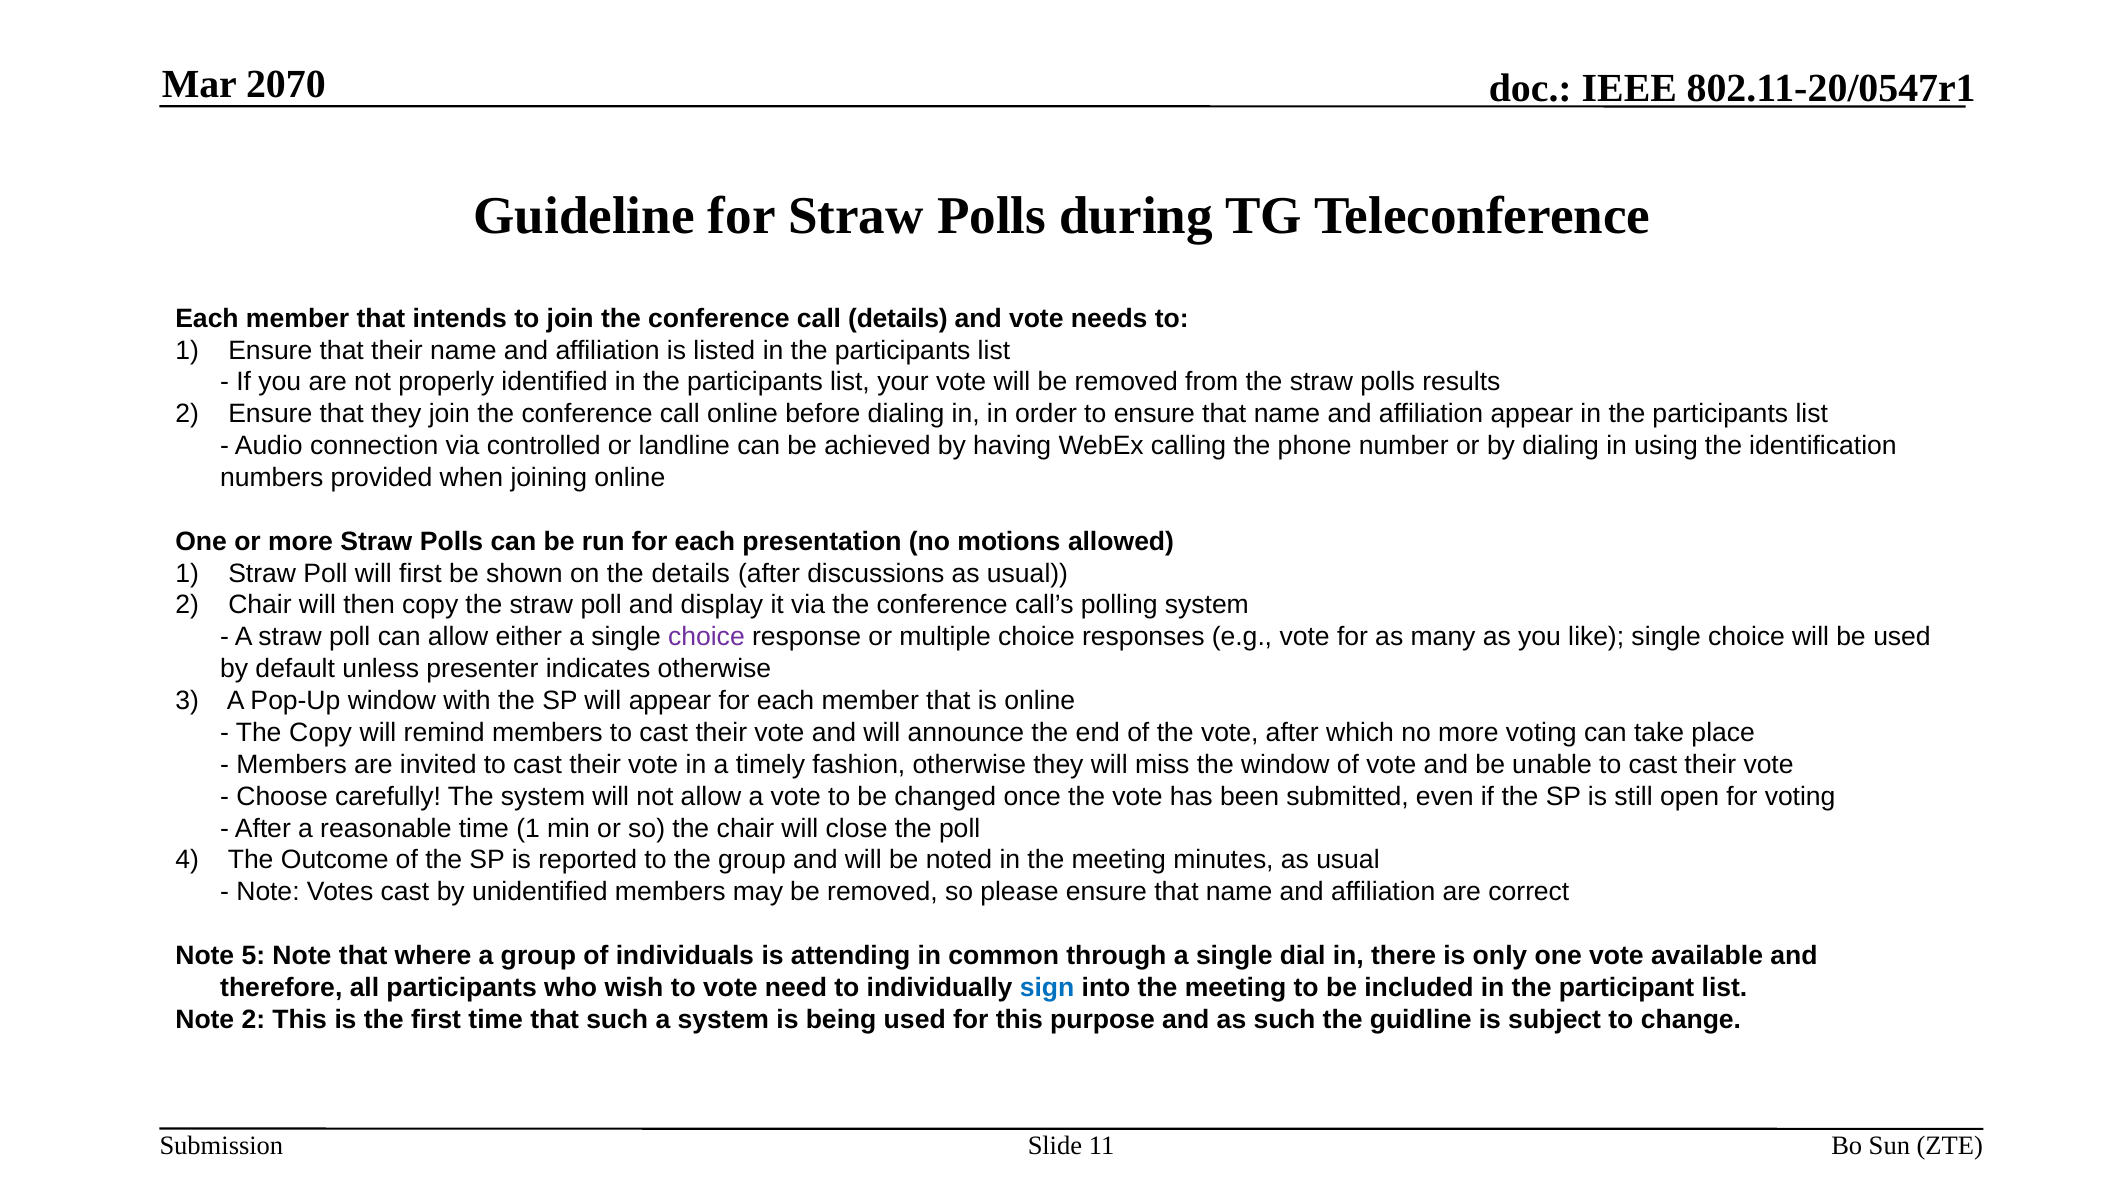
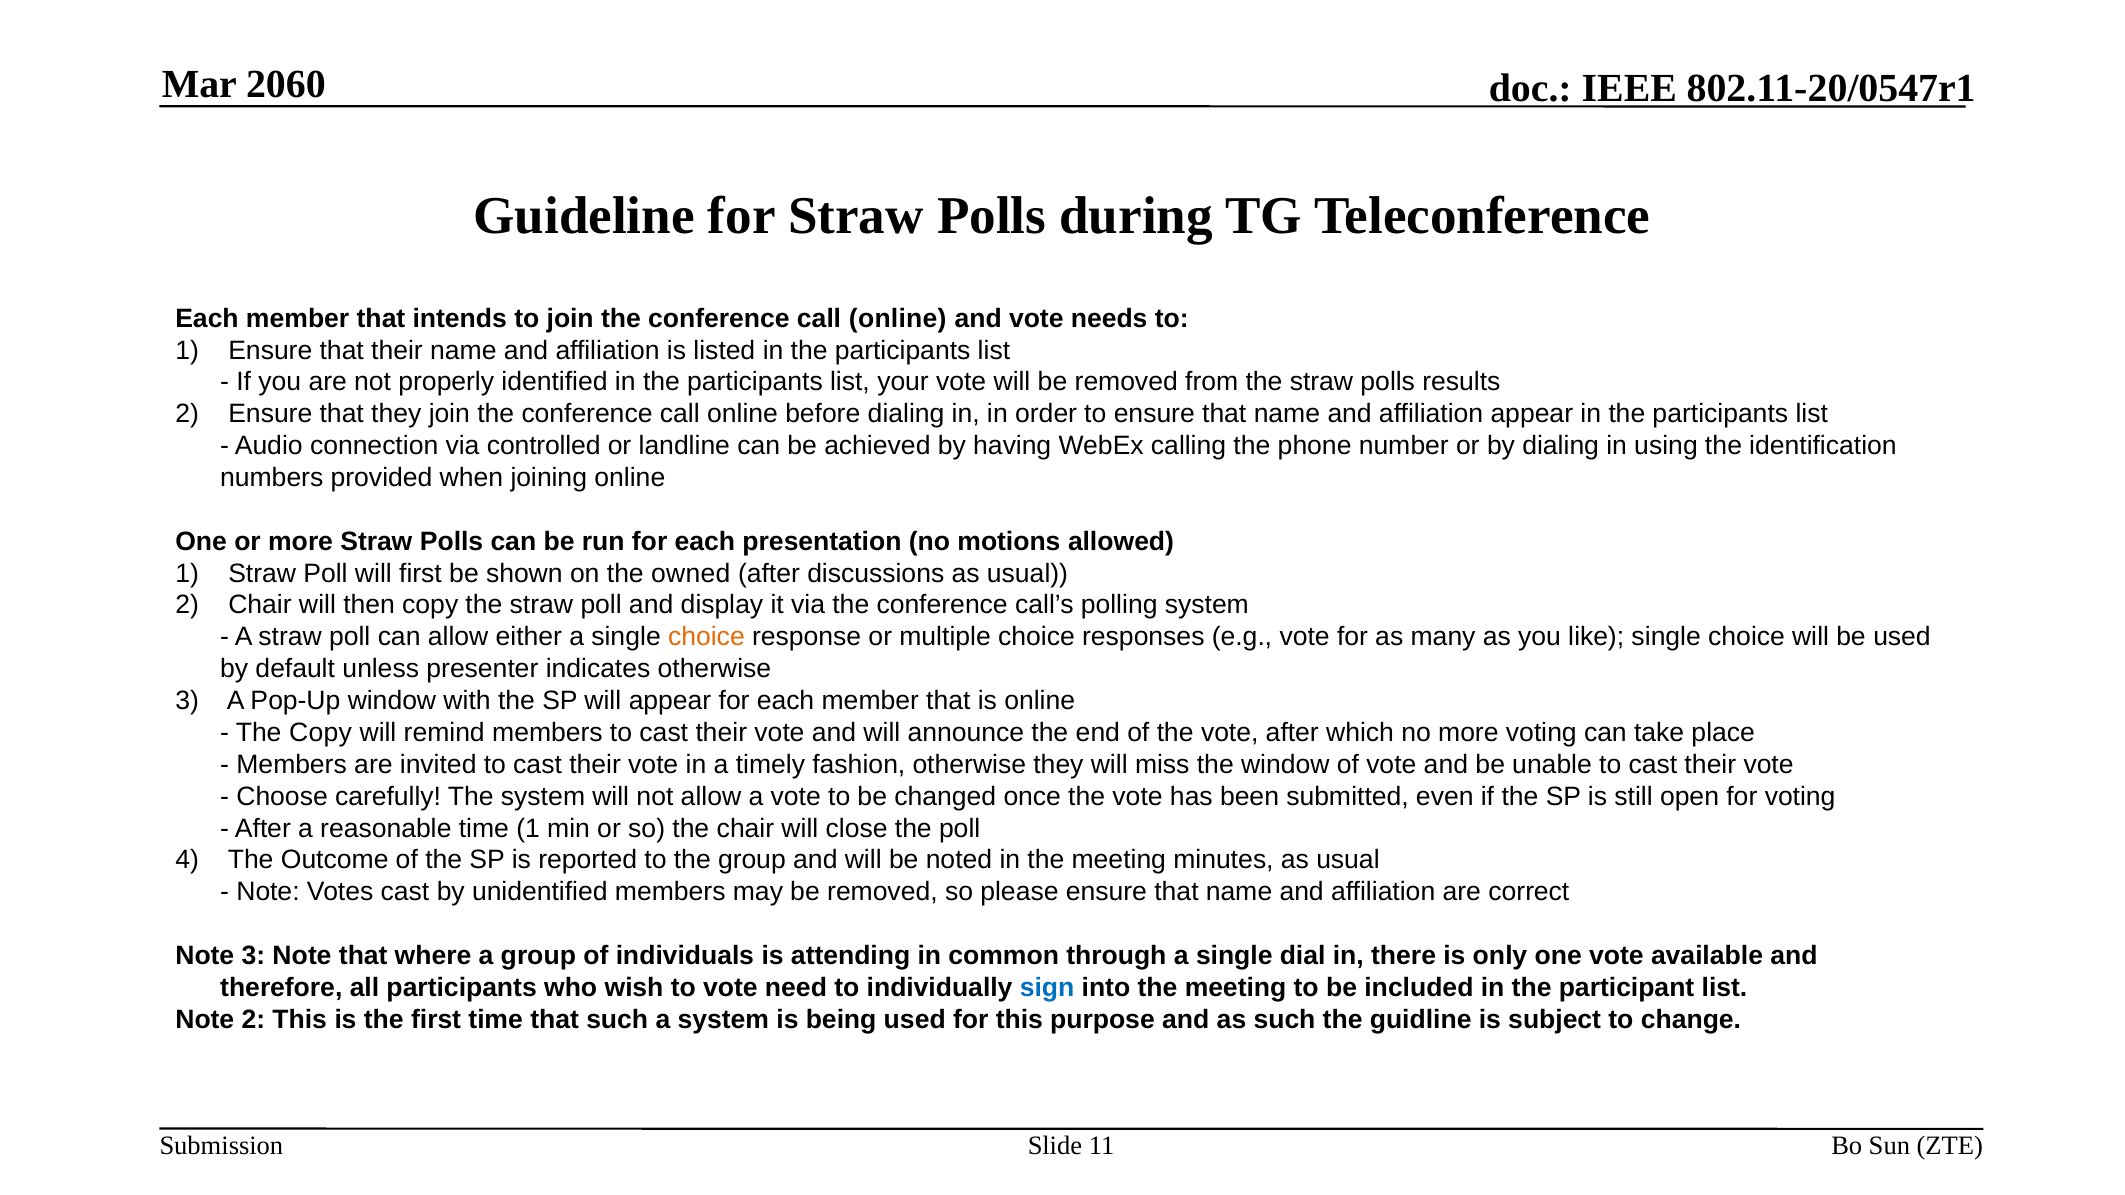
2070: 2070 -> 2060 (286, 84)
details: details -> online (898, 319)
the details: details -> owned (691, 574)
choice colour: purple -> orange (706, 637)
Note 5: 5 -> 3 (253, 956)
